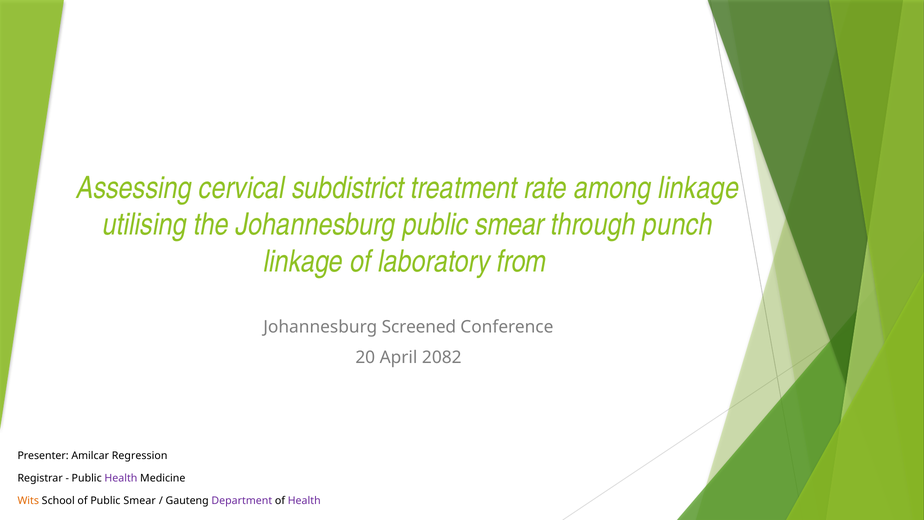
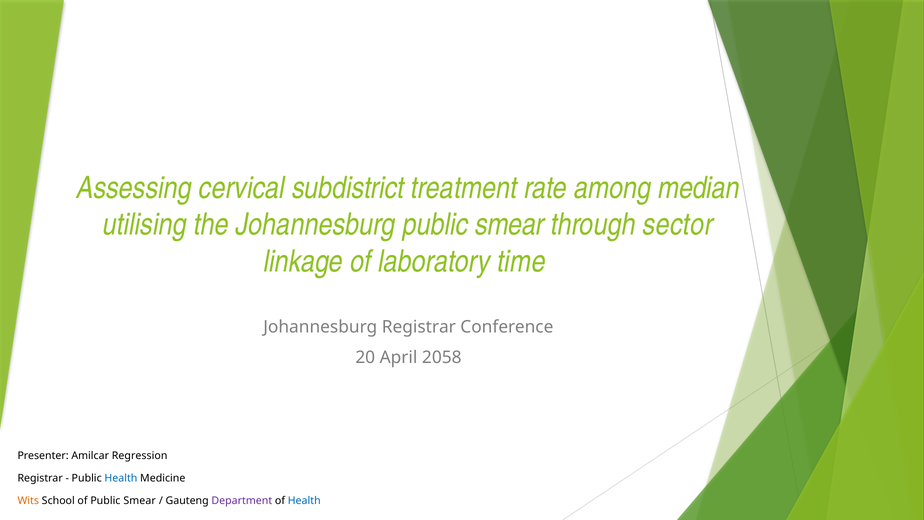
among linkage: linkage -> median (699, 188)
punch: punch -> sector (678, 225)
from: from -> time (521, 262)
Johannesburg Screened: Screened -> Registrar (419, 327)
2082: 2082 -> 2058 (442, 357)
Health colour: purple -> blue (121, 478)
Health colour: purple -> blue (304, 500)
